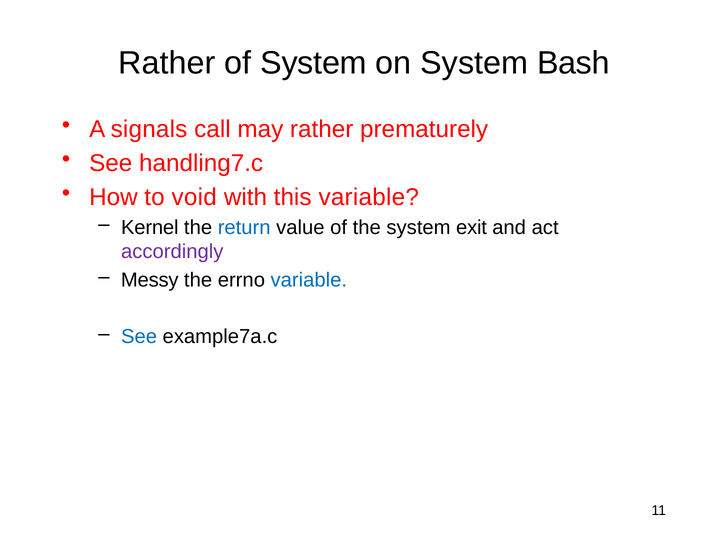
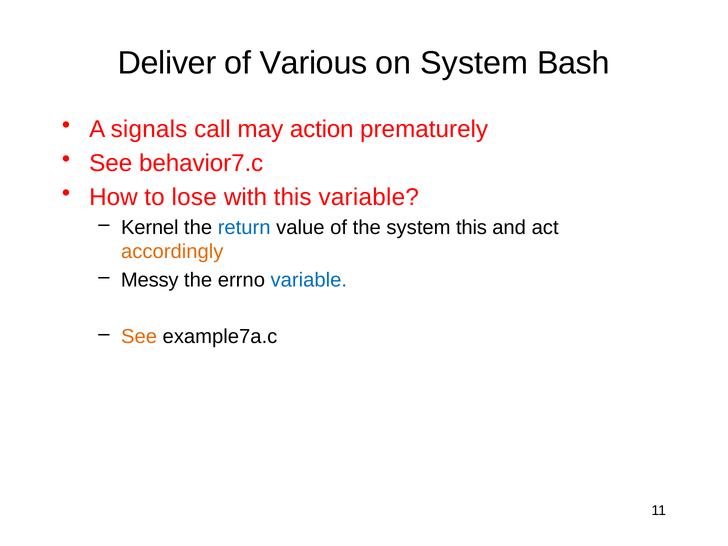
Rather: Rather -> Deliver (167, 63)
of System: System -> Various (314, 63)
may rather: rather -> action (322, 129)
handling7.c: handling7.c -> behavior7.c (201, 163)
void: void -> lose (194, 197)
system exit: exit -> this (472, 227)
accordingly colour: purple -> orange (172, 252)
See colour: blue -> orange (139, 337)
